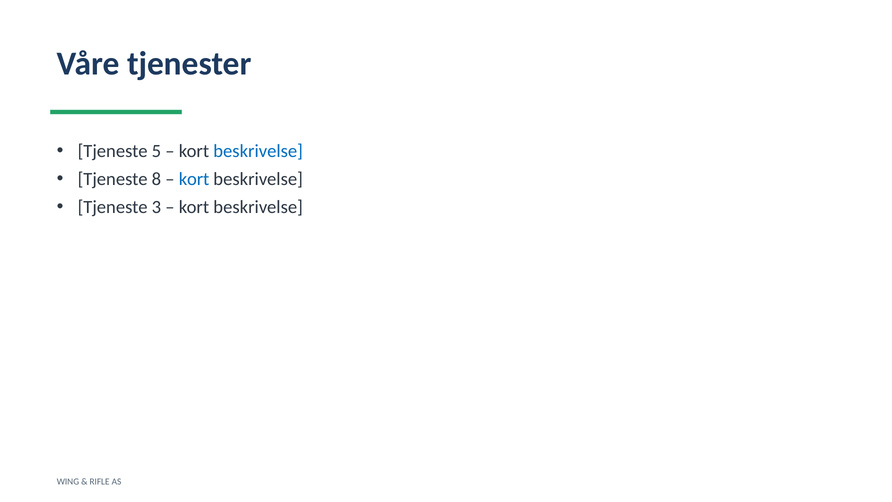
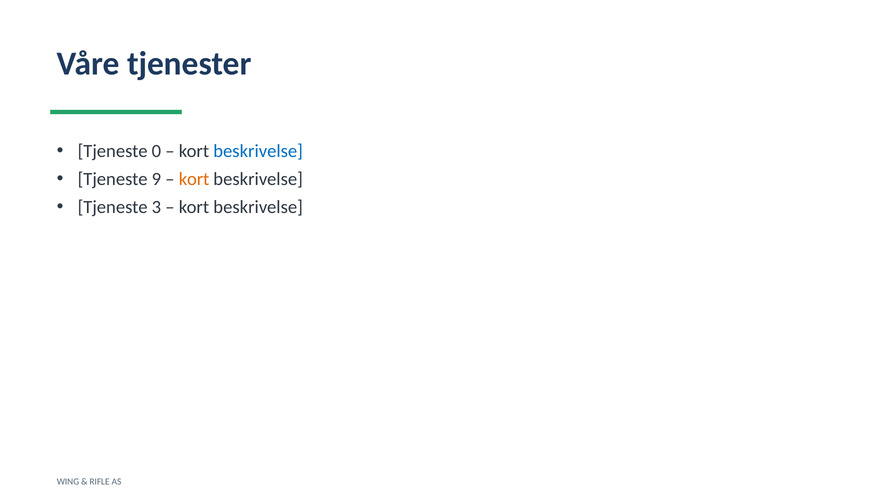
5: 5 -> 0 (156, 151)
8: 8 -> 9 (156, 179)
kort colour: blue -> orange (194, 179)
